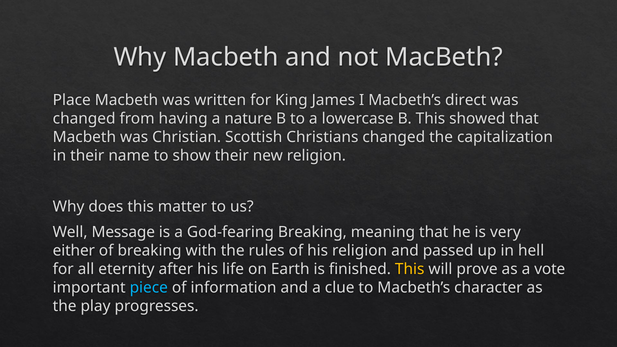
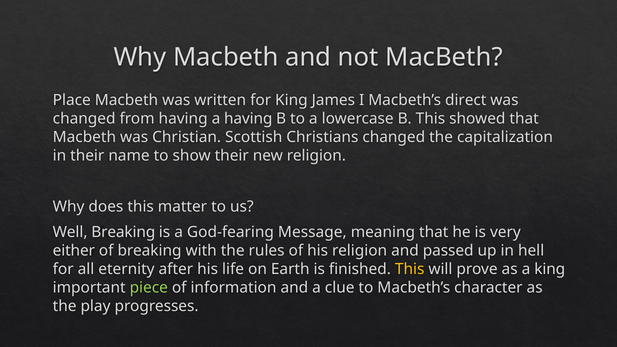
a nature: nature -> having (248, 119)
Well Message: Message -> Breaking (123, 232)
God-fearing Breaking: Breaking -> Message (312, 232)
a vote: vote -> king (550, 269)
piece colour: light blue -> light green (149, 288)
